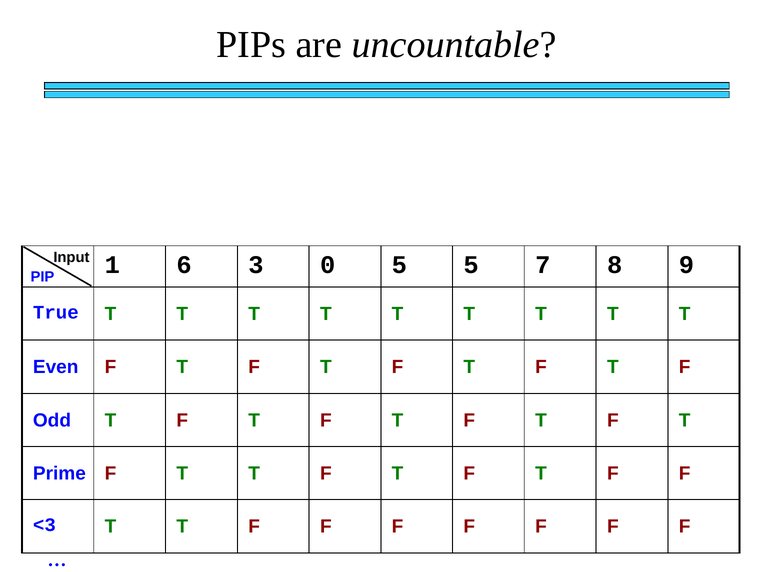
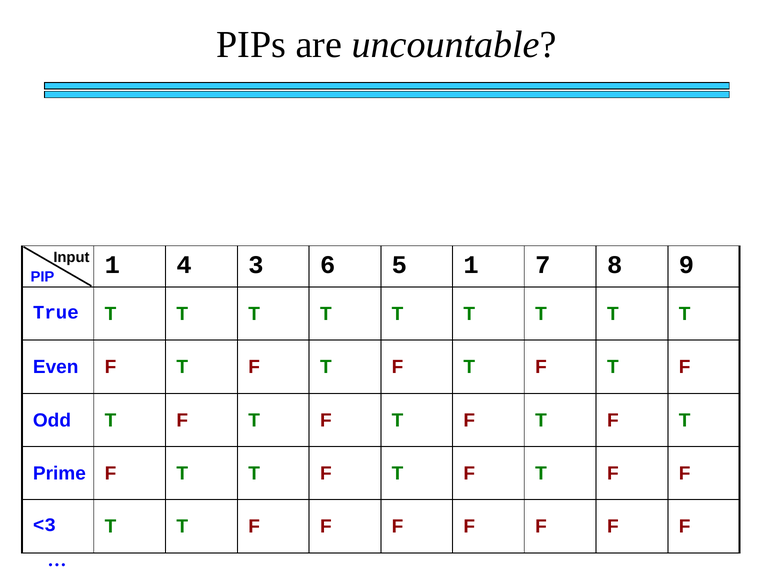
6: 6 -> 4 (184, 265)
0: 0 -> 6 (328, 265)
5 5: 5 -> 1 (471, 265)
